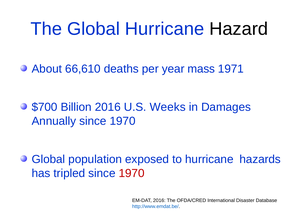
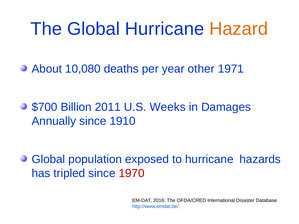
Hazard colour: black -> orange (239, 29)
66,610: 66,610 -> 10,080 (83, 69)
mass: mass -> other (201, 69)
Billion 2016: 2016 -> 2011 (108, 107)
Annually since 1970: 1970 -> 1910 (123, 121)
